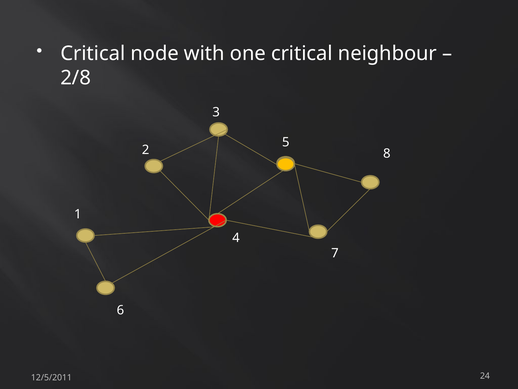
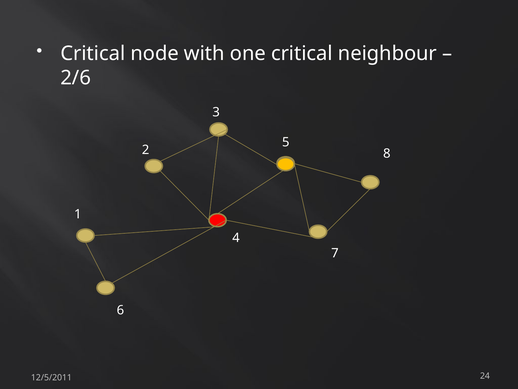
2/8: 2/8 -> 2/6 (76, 78)
